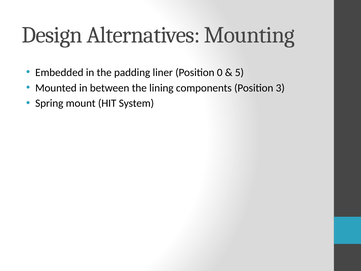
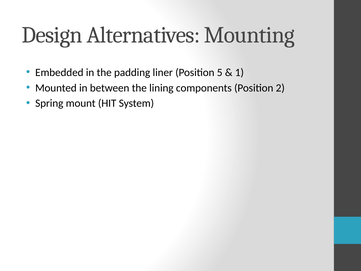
0: 0 -> 5 (220, 72)
5: 5 -> 1 (239, 72)
3: 3 -> 2 (280, 88)
